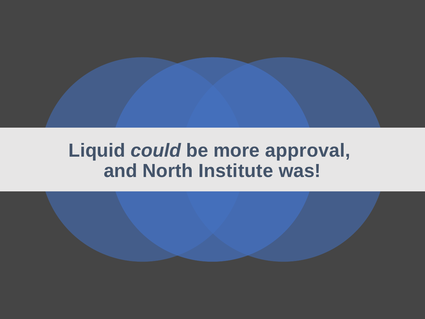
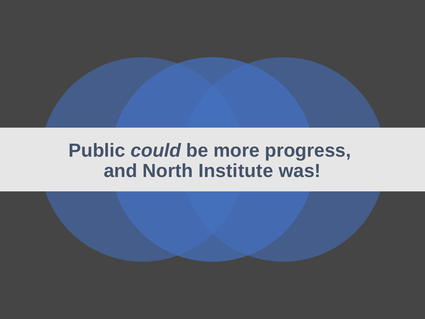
Liquid: Liquid -> Public (97, 150)
approval: approval -> progress (308, 150)
